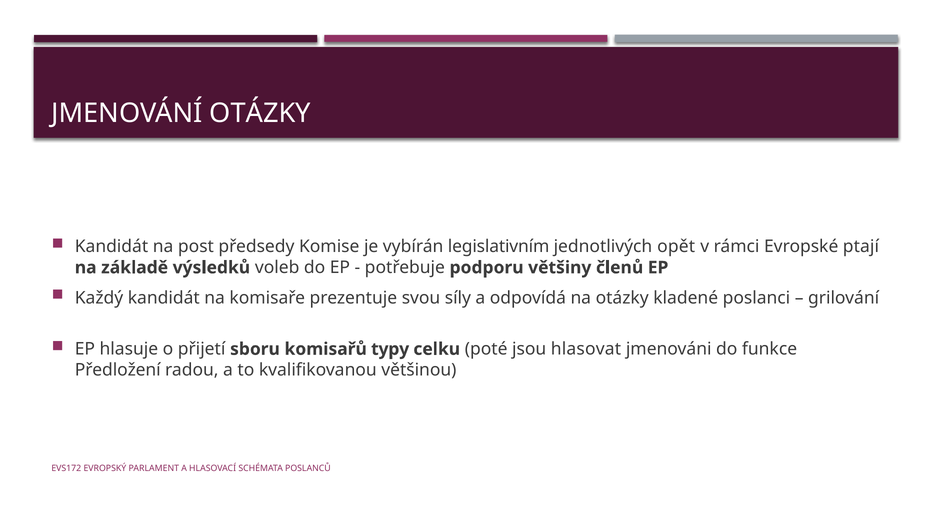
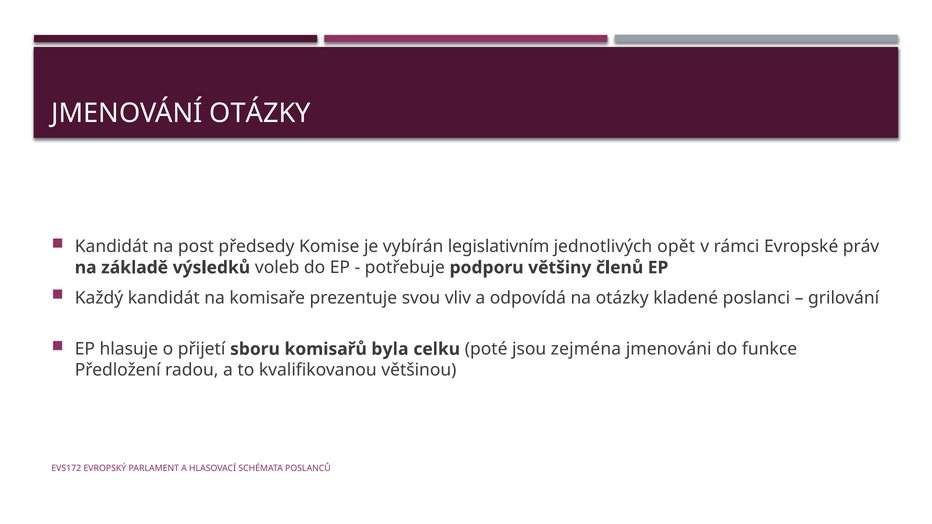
ptají: ptají -> práv (861, 247)
síly: síly -> vliv (458, 298)
typy: typy -> byla (390, 349)
hlasovat: hlasovat -> zejména (586, 349)
